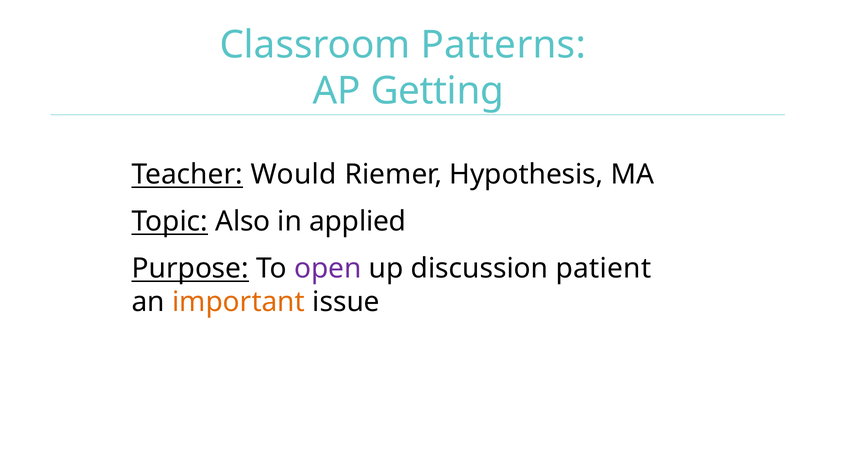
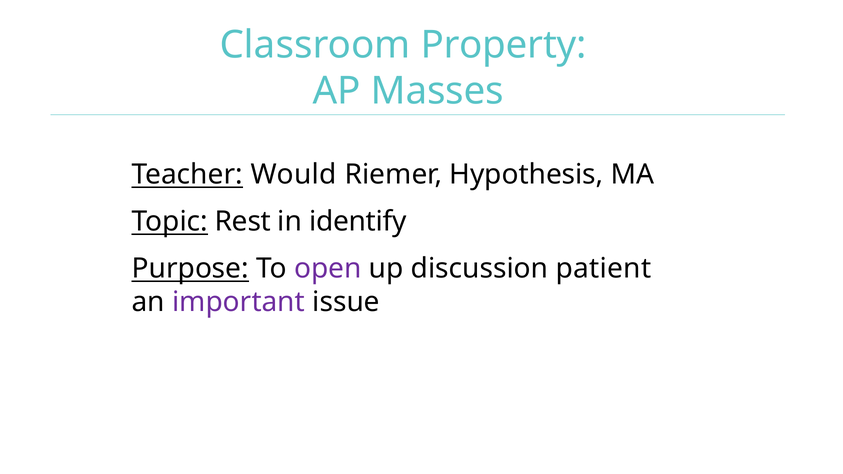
Patterns: Patterns -> Property (504, 45)
Getting: Getting -> Masses (437, 91)
Also: Also -> Rest (243, 222)
applied: applied -> identify (358, 222)
important colour: orange -> purple (239, 302)
